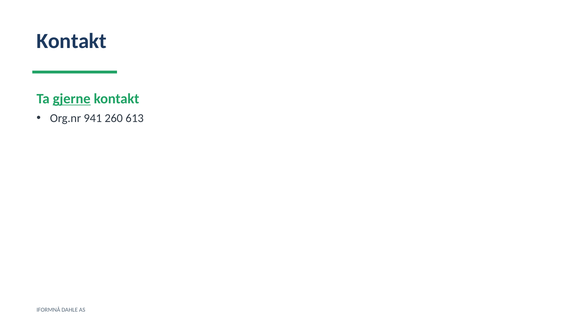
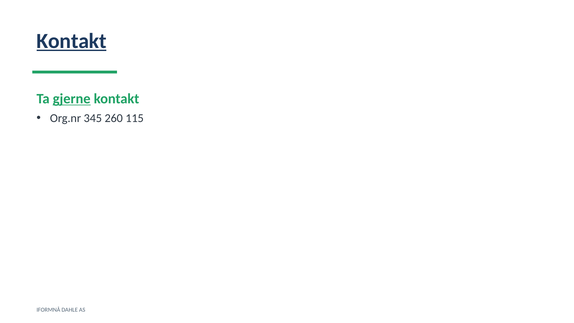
Kontakt underline: none -> present (72, 41)
941: 941 -> 345 (93, 118)
613: 613 -> 115 (135, 118)
